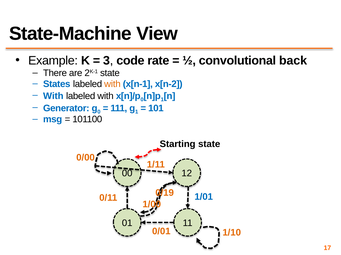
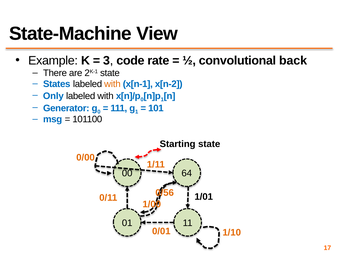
With: With -> Only (53, 96)
12: 12 -> 64 (187, 174)
0/19: 0/19 -> 0/56 (165, 193)
1/01 colour: blue -> black (204, 197)
